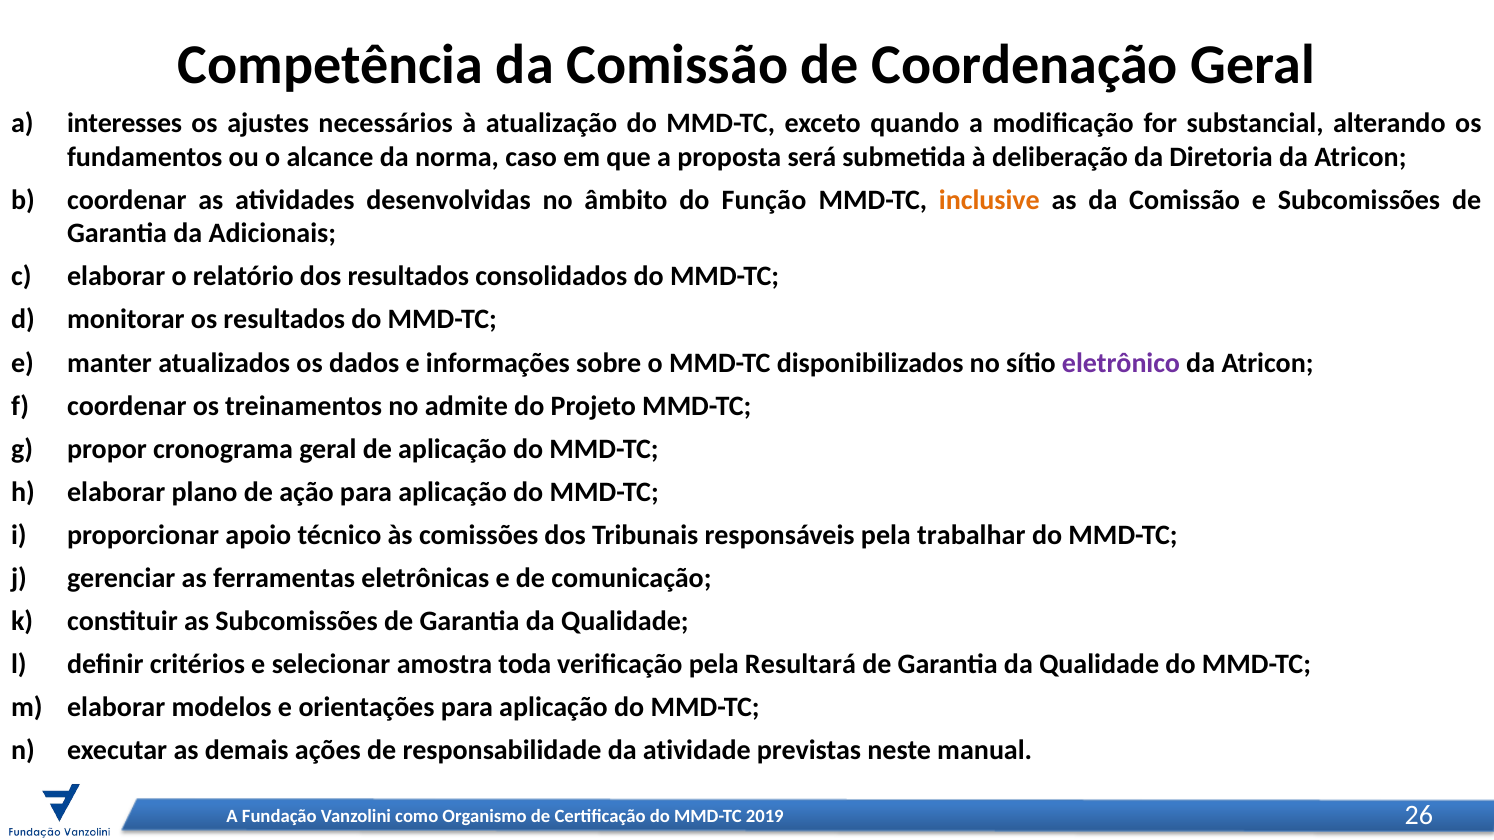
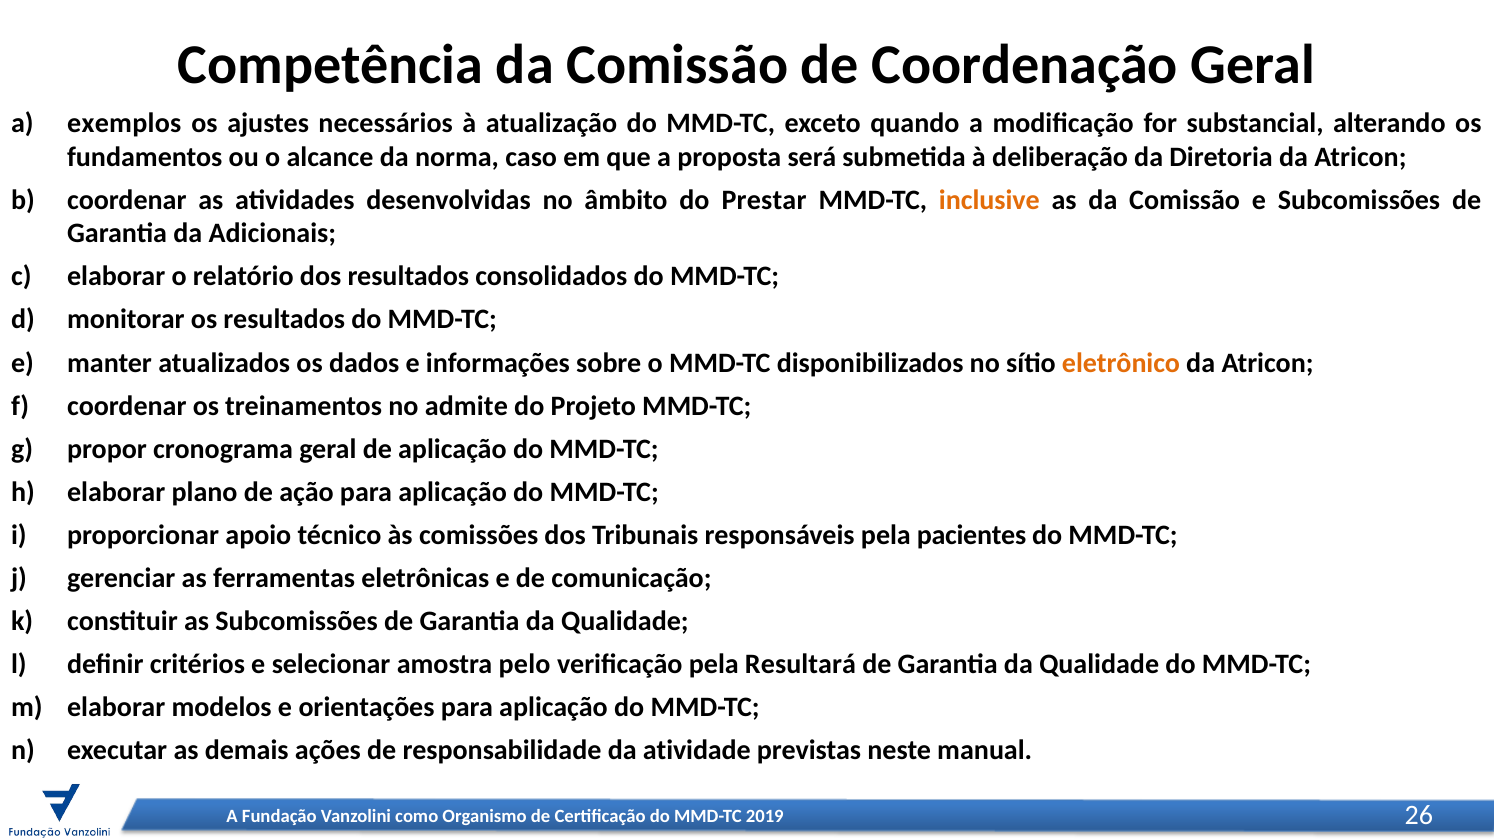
interesses: interesses -> exemplos (124, 123)
Função: Função -> Prestar (764, 200)
eletrônico colour: purple -> orange (1121, 363)
trabalhar: trabalhar -> pacientes (972, 535)
toda: toda -> pelo (525, 664)
